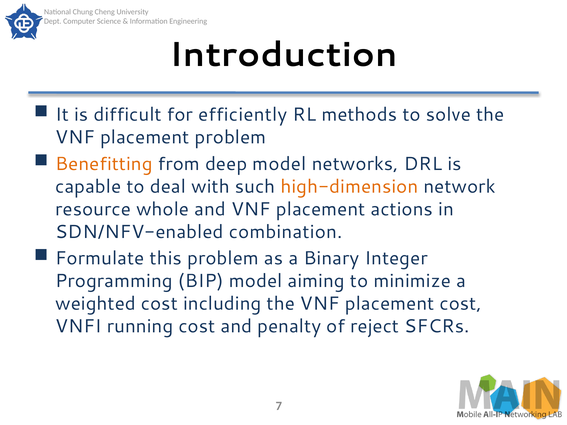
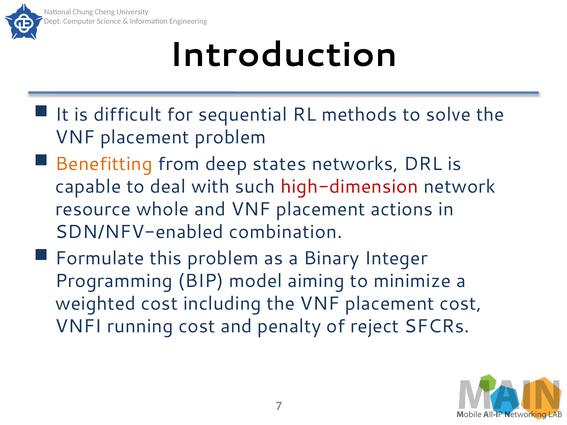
efficiently: efficiently -> sequential (243, 115)
deep model: model -> states (279, 164)
high-dimension colour: orange -> red (349, 187)
